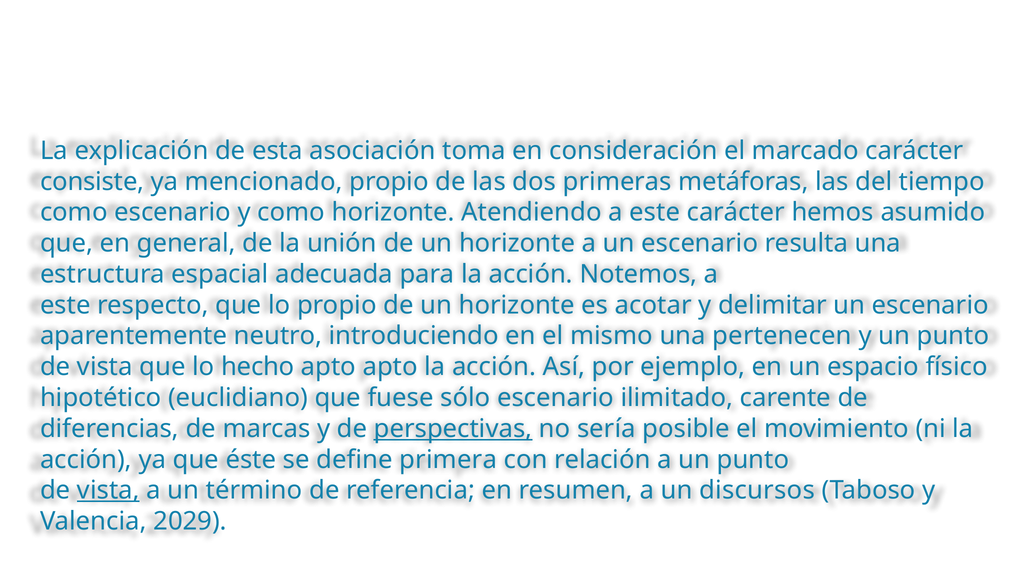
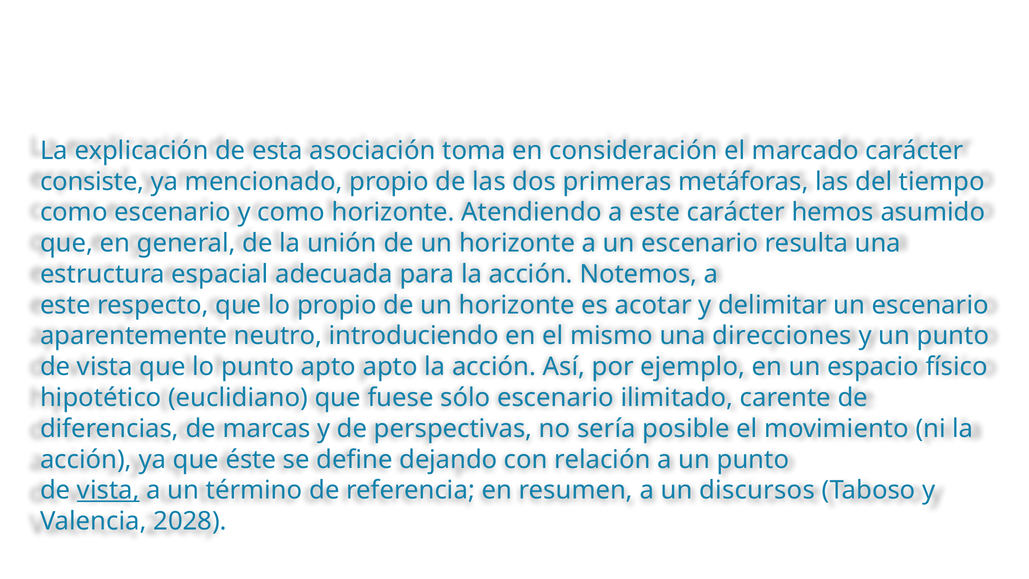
pertenecen: pertenecen -> direcciones (782, 336)
lo hecho: hecho -> punto (258, 367)
perspectivas underline: present -> none (453, 428)
primera: primera -> dejando (448, 459)
2029: 2029 -> 2028 (190, 521)
